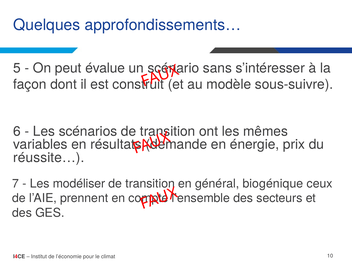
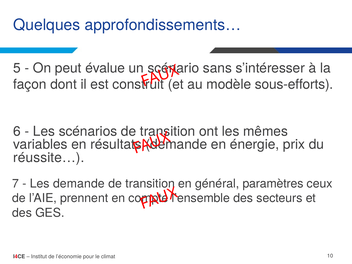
sous-suivre: sous-suivre -> sous-efforts (294, 84)
Les modéliser: modéliser -> demande (79, 184)
biogénique: biogénique -> paramètres (273, 184)
